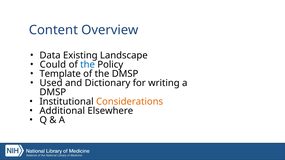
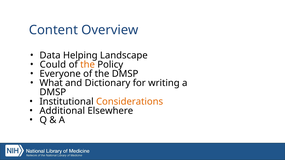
Existing: Existing -> Helping (80, 55)
the colour: blue -> orange (88, 65)
Template: Template -> Everyone (60, 74)
Used: Used -> What (51, 83)
